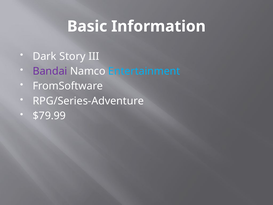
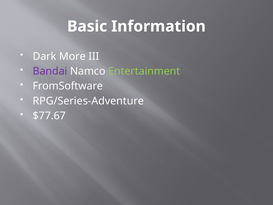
Story: Story -> More (72, 56)
Entertainment colour: light blue -> light green (144, 71)
$79.99: $79.99 -> $77.67 (49, 116)
